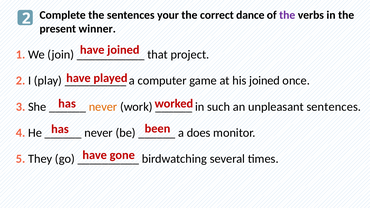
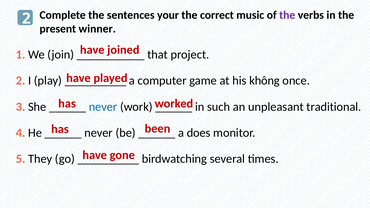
dance: dance -> music (250, 15)
his joined: joined -> không (265, 81)
never colour: orange -> blue (103, 107)
unpleasant sentences: sentences -> traditional (334, 107)
